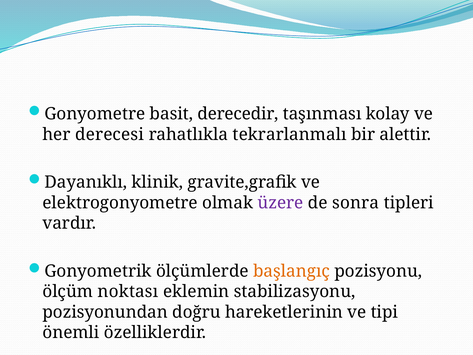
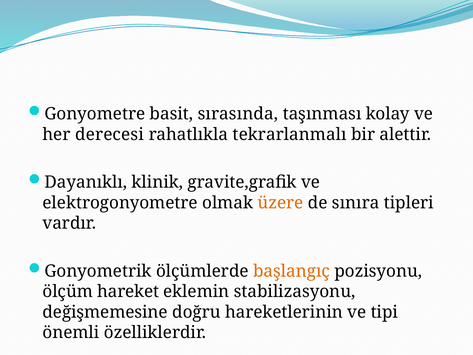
derecedir: derecedir -> sırasında (238, 114)
üzere colour: purple -> orange (280, 203)
sonra: sonra -> sınıra (356, 203)
noktası: noktası -> hareket (128, 291)
pozisyonundan: pozisyonundan -> değişmemesine (105, 312)
